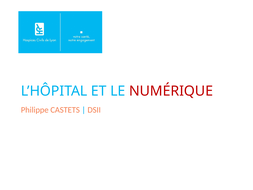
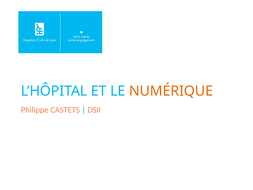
NUMÉRIQUE colour: red -> orange (171, 91)
